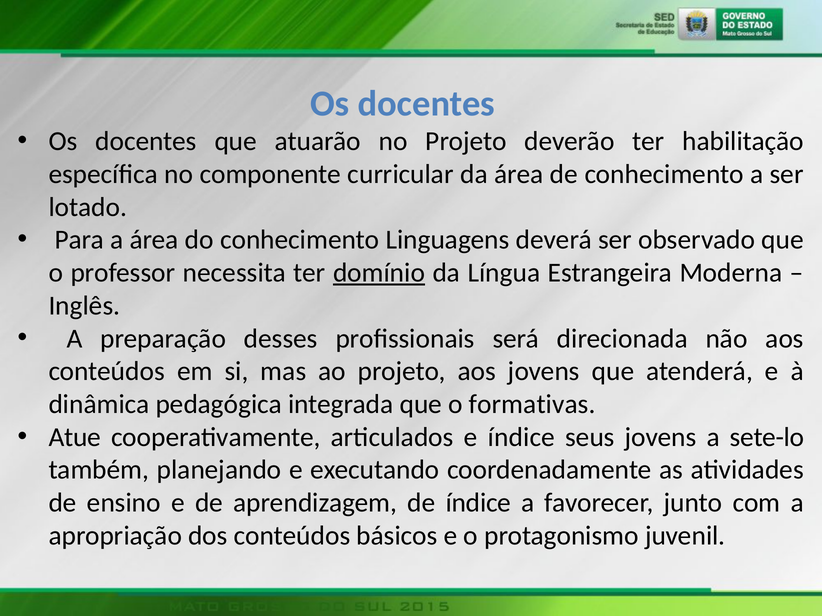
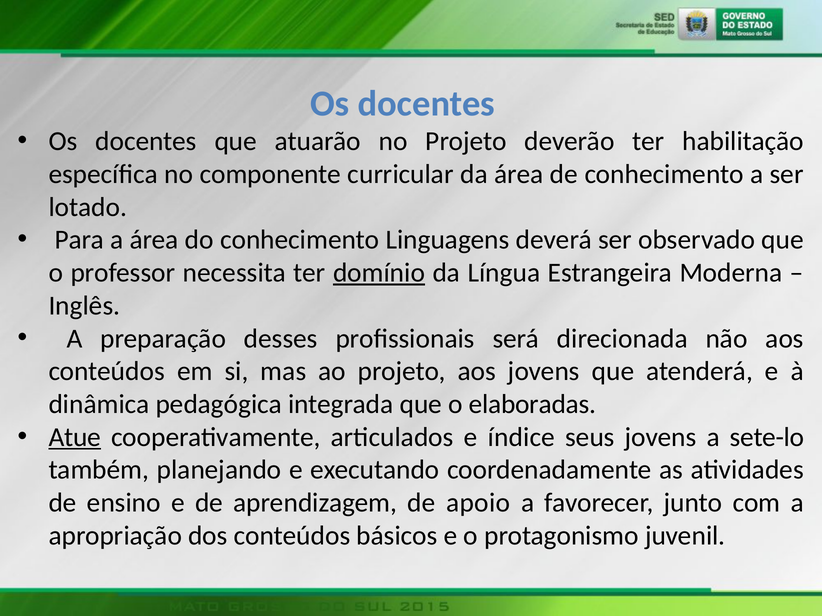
formativas: formativas -> elaboradas (532, 405)
Atue underline: none -> present (75, 437)
de índice: índice -> apoio (478, 503)
